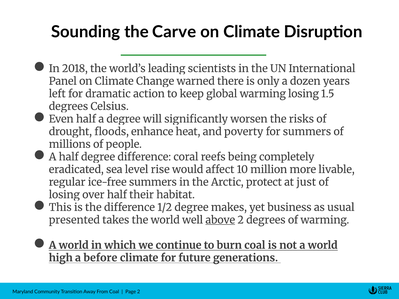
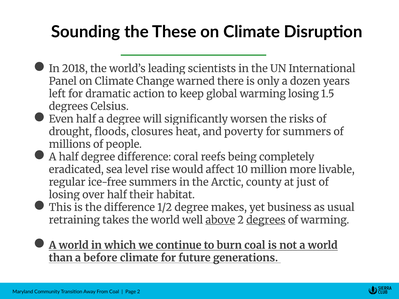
Carve: Carve -> These (174, 32)
enhance: enhance -> closures (152, 132)
protect: protect -> county (264, 182)
presented: presented -> retraining (74, 220)
degrees underline: none -> present (266, 220)
high: high -> than (61, 258)
